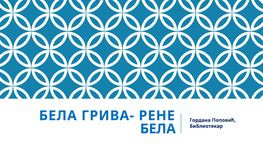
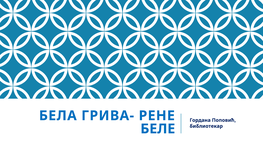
БЕЛА: БЕЛА -> БЕЛЕ (158, 129)
